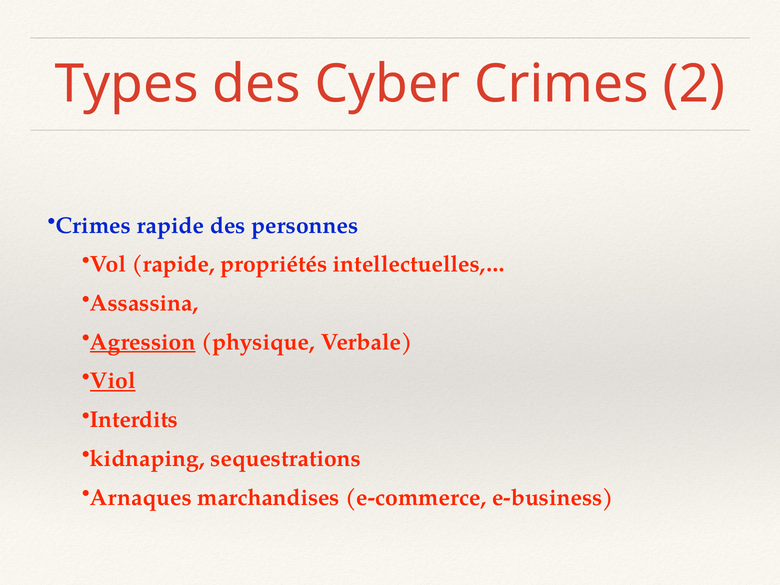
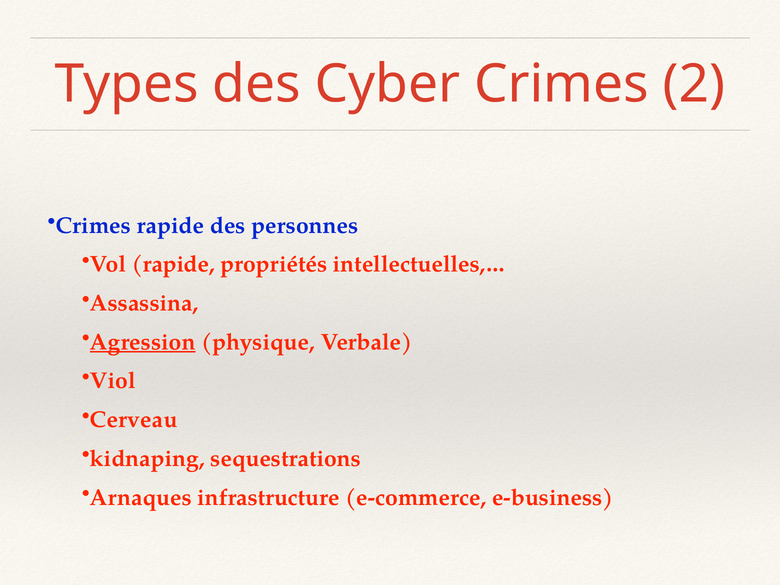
Viol underline: present -> none (113, 381)
Interdits: Interdits -> Cerveau (134, 420)
marchandises: marchandises -> infrastructure (268, 497)
